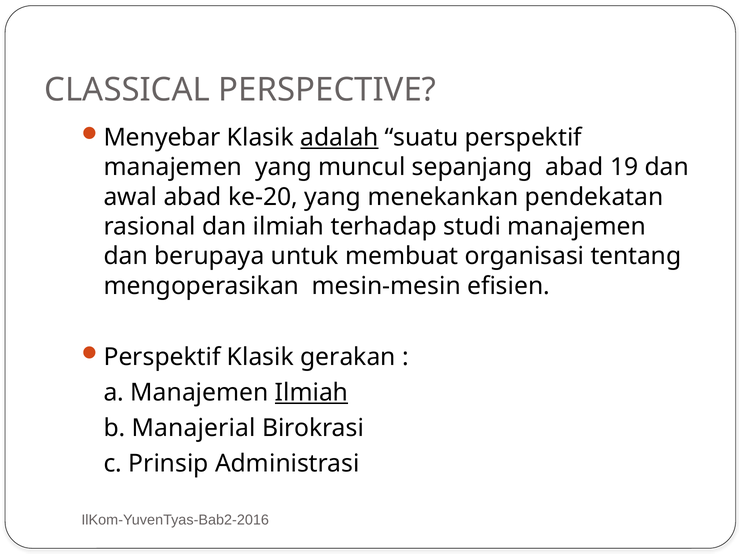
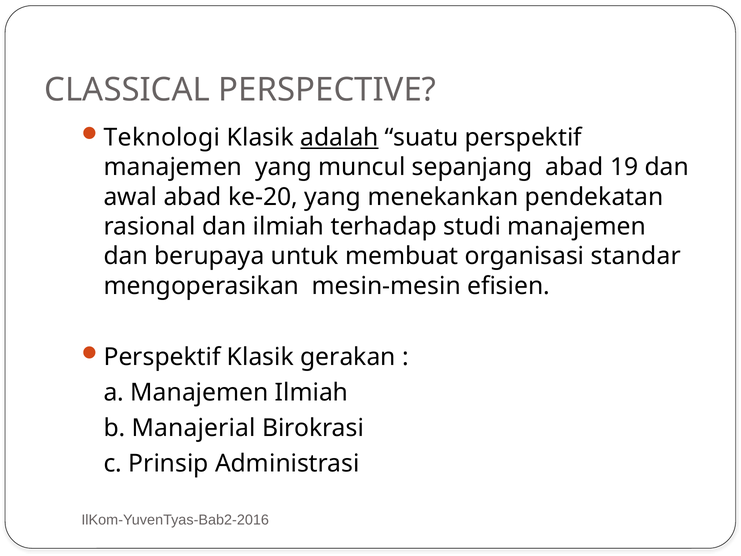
Menyebar: Menyebar -> Teknologi (162, 138)
tentang: tentang -> standar (636, 256)
Ilmiah underline: present -> none (312, 392)
